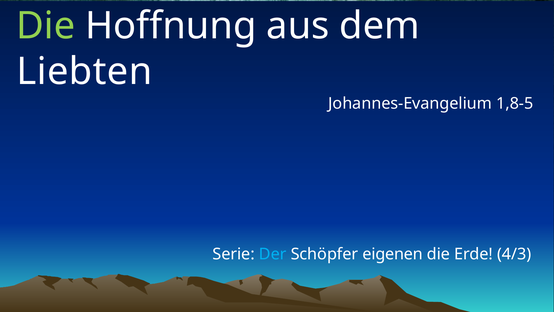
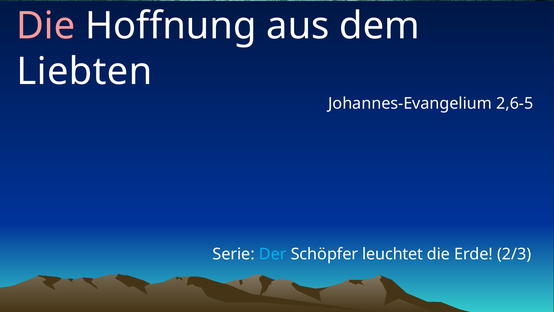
Die colour: light green -> pink (46, 26)
1,8-5: 1,8-5 -> 2,6-5 (515, 103)
eigenen: eigenen -> leuchtet (393, 254)
4/3: 4/3 -> 2/3 (514, 254)
